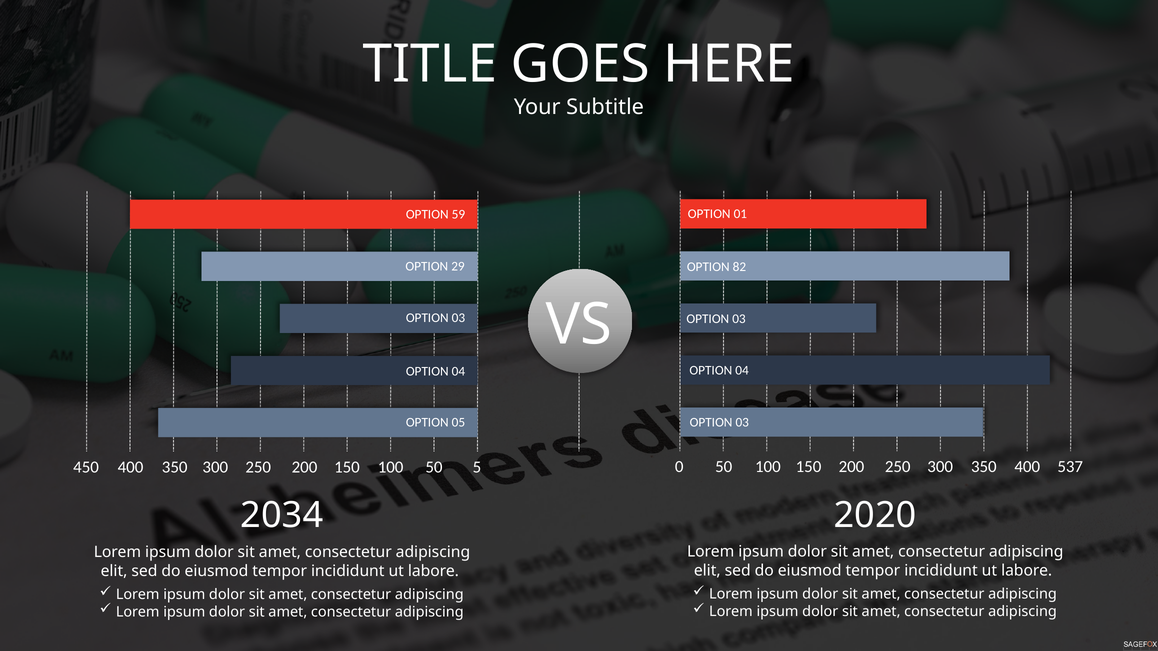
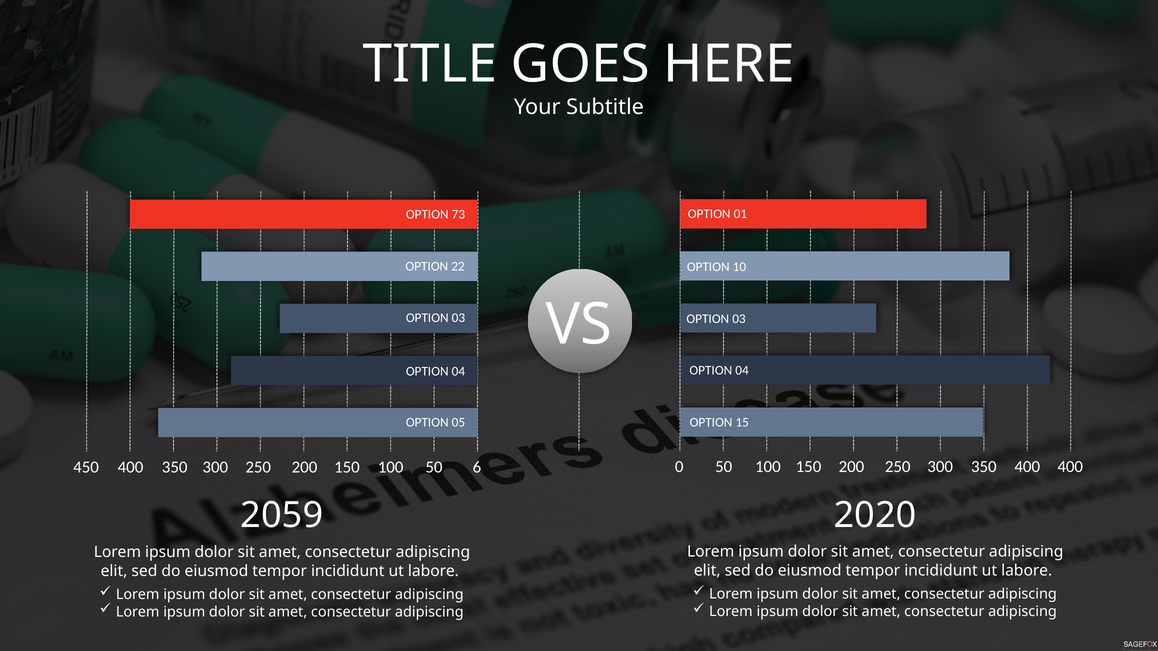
59: 59 -> 73 (458, 215)
29: 29 -> 22 (458, 267)
82: 82 -> 10 (739, 267)
03: 03 -> 15 (742, 423)
400 537: 537 -> 400 (1070, 467)
5: 5 -> 6 (477, 467)
2034: 2034 -> 2059 (282, 516)
